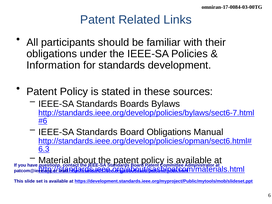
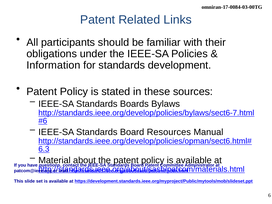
Board Obligations: Obligations -> Resources (169, 132)
